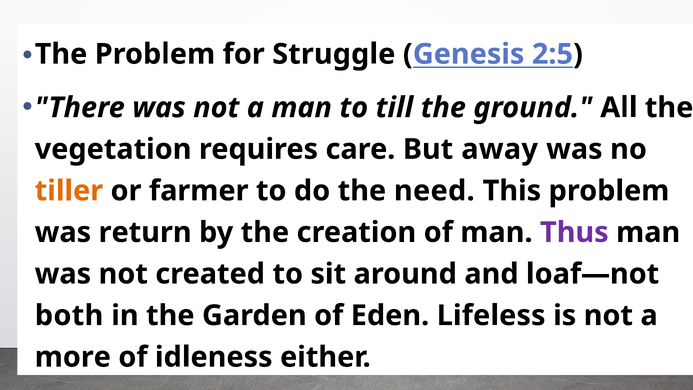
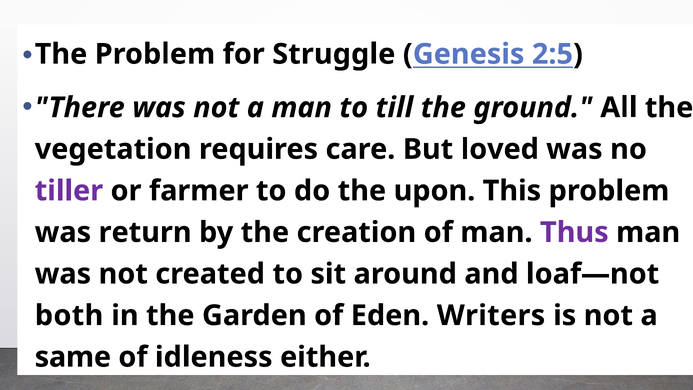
away: away -> loved (500, 149)
tiller colour: orange -> purple (69, 191)
need: need -> upon (434, 191)
Lifeless: Lifeless -> Writers (491, 315)
more: more -> same (73, 357)
